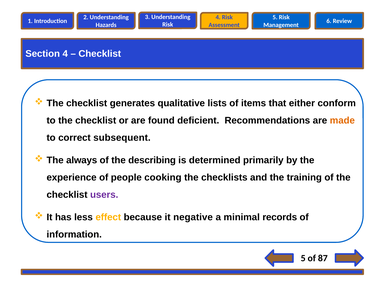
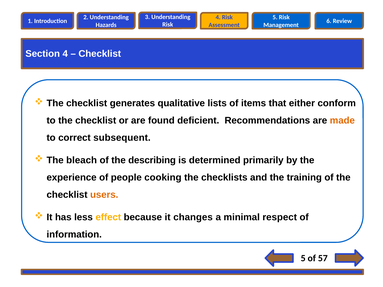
always: always -> bleach (82, 160)
users colour: purple -> orange (104, 195)
negative: negative -> changes (193, 217)
records: records -> respect (280, 217)
87: 87 -> 57 (323, 258)
